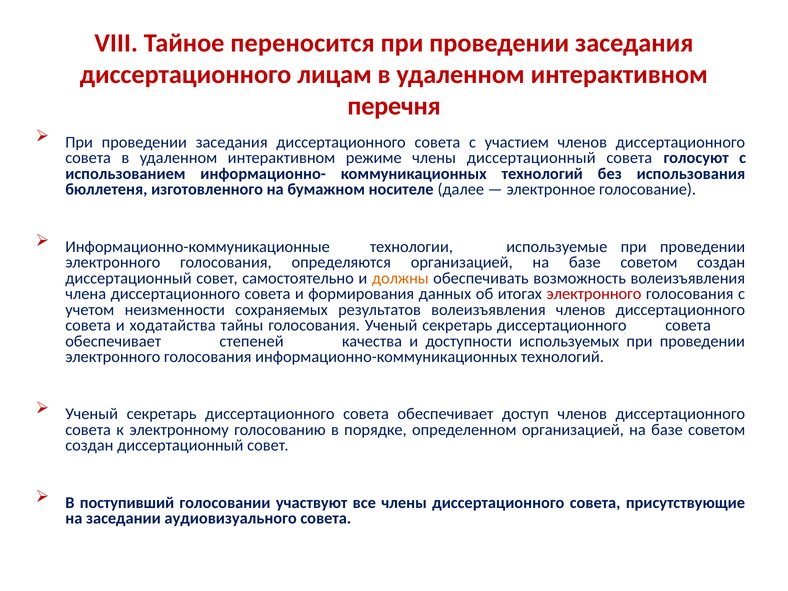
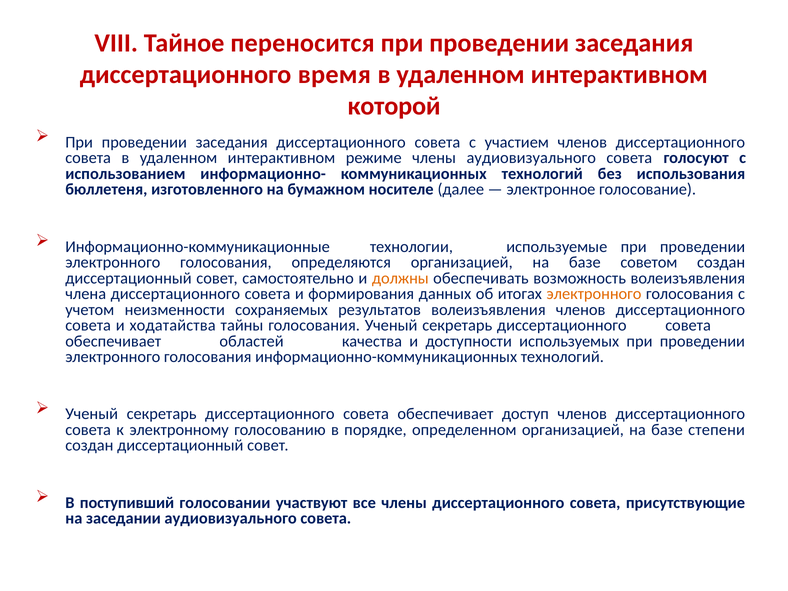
лицам: лицам -> время (334, 75)
перечня: перечня -> которой (394, 106)
члены диссертационный: диссертационный -> аудиовизуального (531, 158)
электронного colour: red -> orange (594, 294)
степеней: степеней -> областей (252, 341)
советом: советом -> степени (717, 430)
